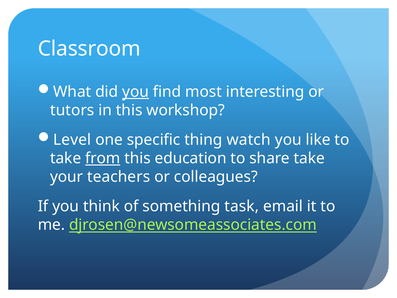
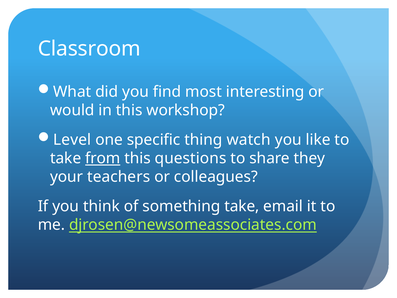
you underline: present -> none (136, 92)
tutors: tutors -> would (72, 110)
education: education -> questions (191, 158)
share take: take -> they (309, 158)
something task: task -> take (242, 206)
